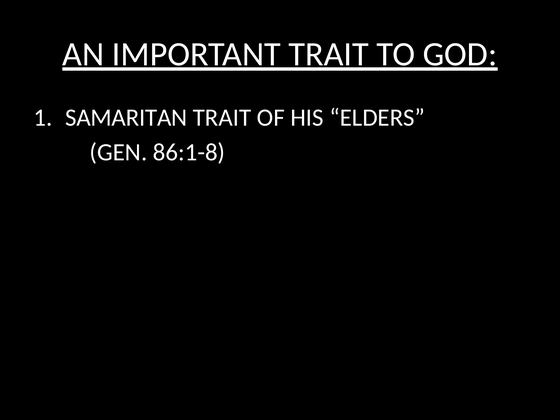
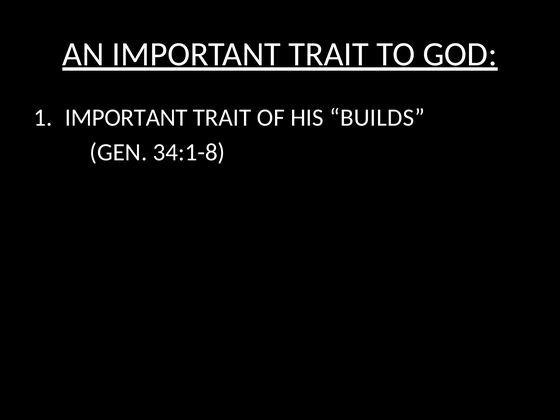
SAMARITAN: SAMARITAN -> IMPORTANT (126, 117)
ELDERS: ELDERS -> BUILDS (377, 117)
86:1-8: 86:1-8 -> 34:1-8 (189, 152)
